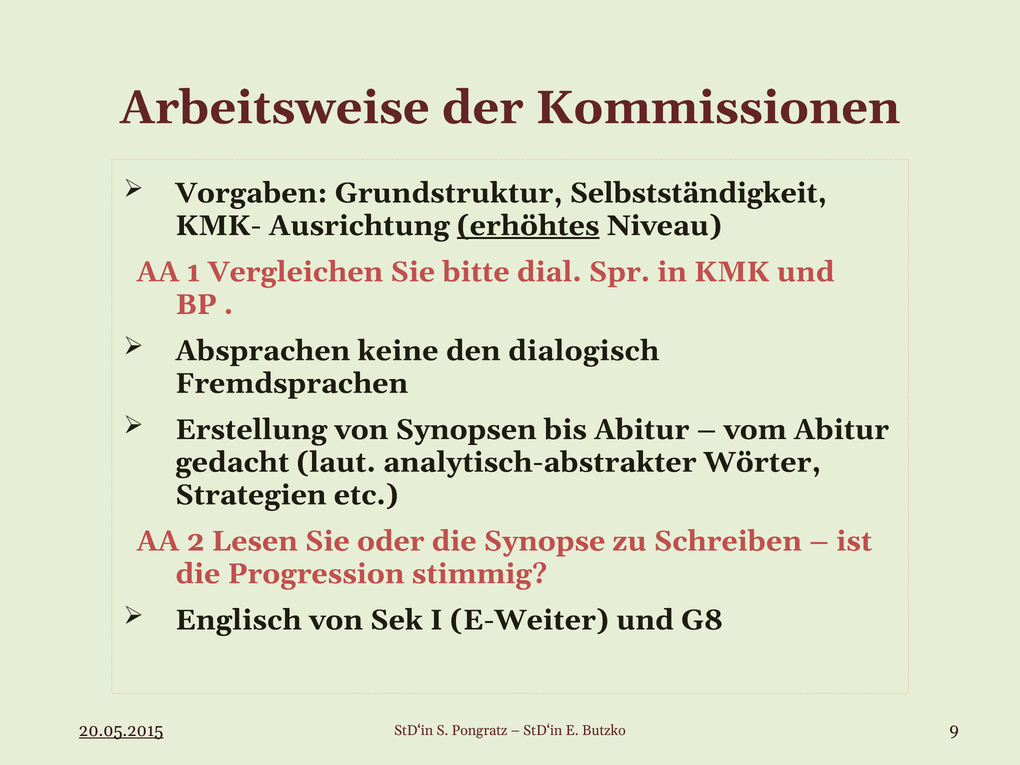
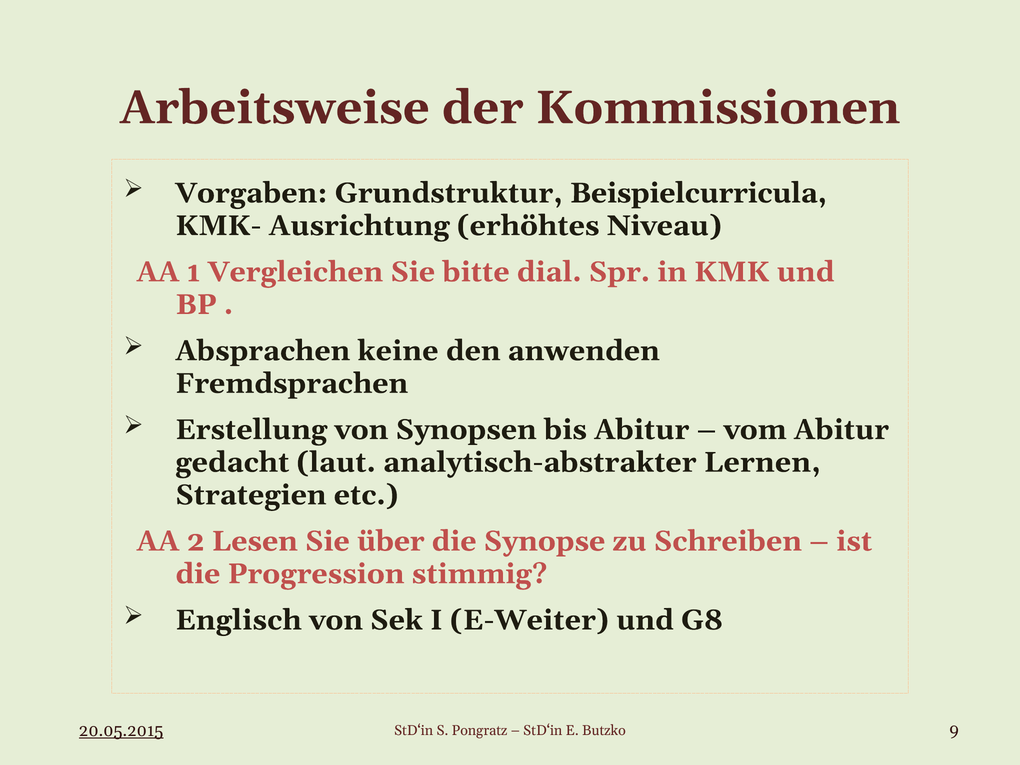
Selbstständigkeit: Selbstständigkeit -> Beispielcurricula (698, 193)
erhöhtes underline: present -> none (528, 226)
dialogisch: dialogisch -> anwenden (584, 351)
Wörter: Wörter -> Lernen (762, 462)
oder: oder -> über (391, 541)
